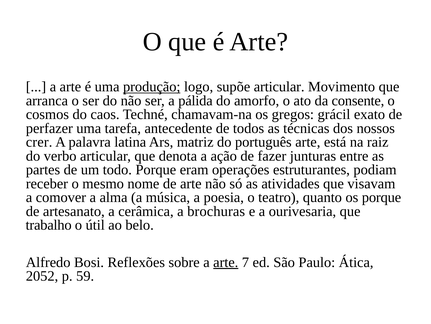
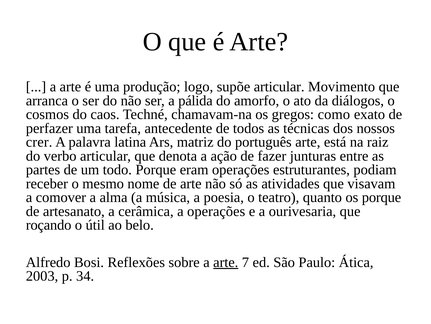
produção underline: present -> none (152, 87)
consente: consente -> diálogos (358, 100)
grácil: grácil -> como (334, 114)
a brochuras: brochuras -> operações (216, 211)
trabalho: trabalho -> roçando (49, 225)
2052: 2052 -> 2003 (42, 276)
59: 59 -> 34 (85, 276)
